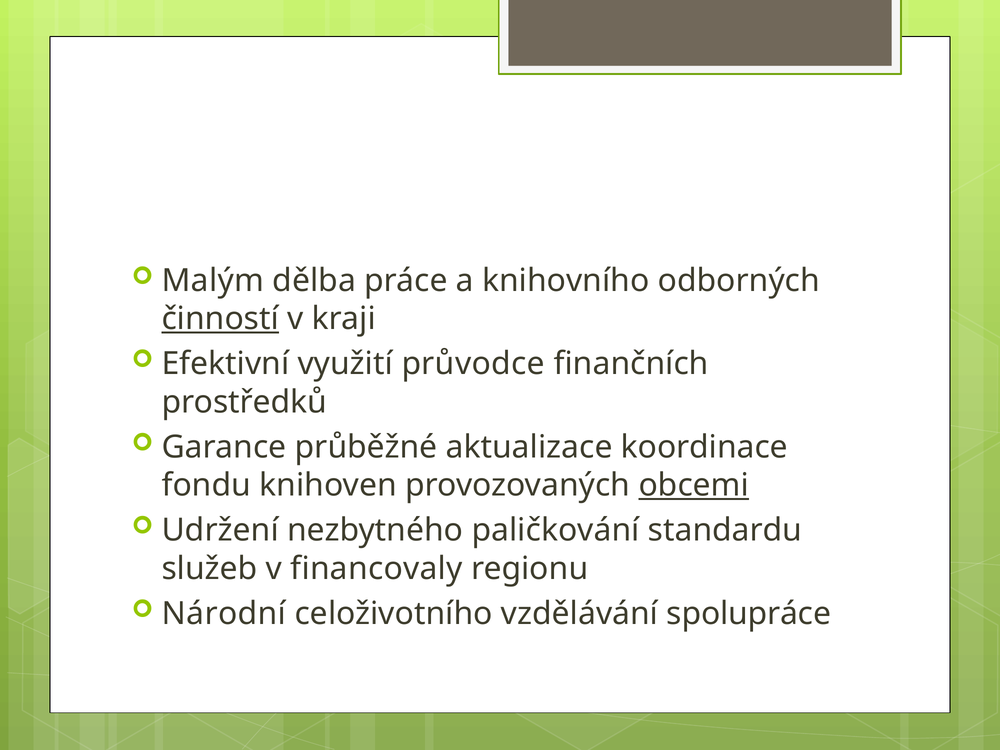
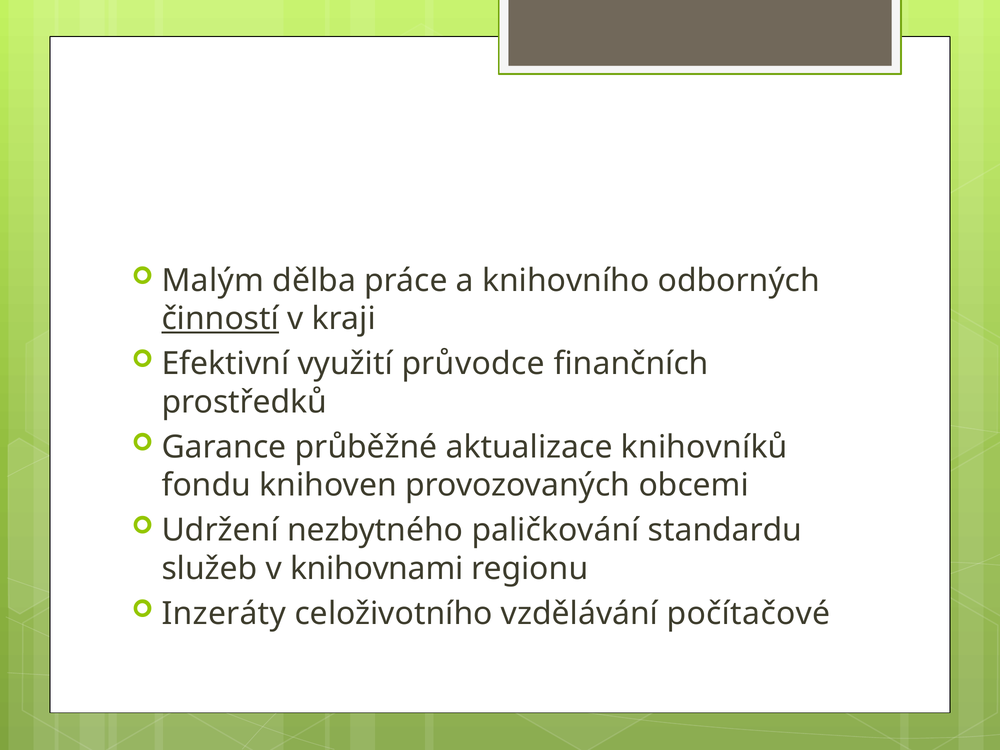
koordinace: koordinace -> knihovníků (704, 447)
obcemi underline: present -> none (694, 485)
financovaly: financovaly -> knihovnami (377, 569)
Národní: Národní -> Inzeráty (224, 614)
spolupráce: spolupráce -> počítačové (749, 614)
